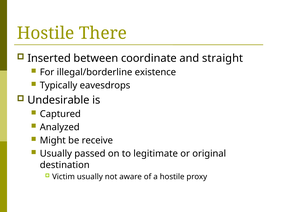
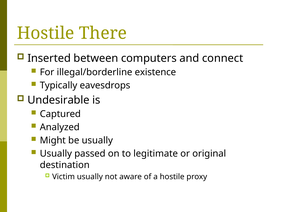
coordinate: coordinate -> computers (149, 58)
straight: straight -> connect (223, 58)
be receive: receive -> usually (97, 140)
